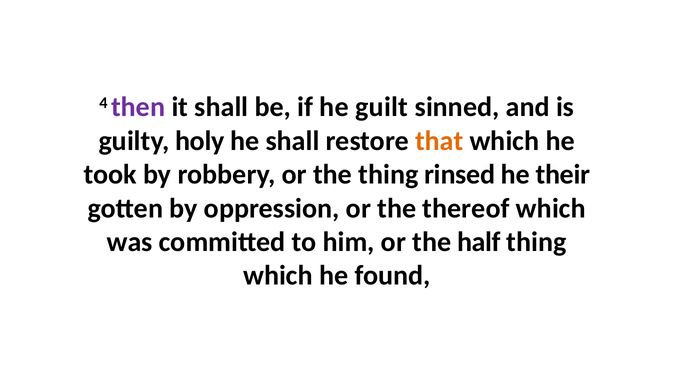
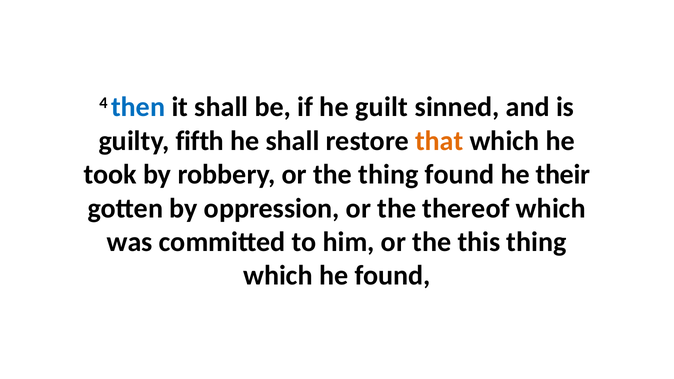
then colour: purple -> blue (138, 107)
holy: holy -> fifth (200, 141)
thing rinsed: rinsed -> found (460, 175)
half: half -> this (479, 242)
